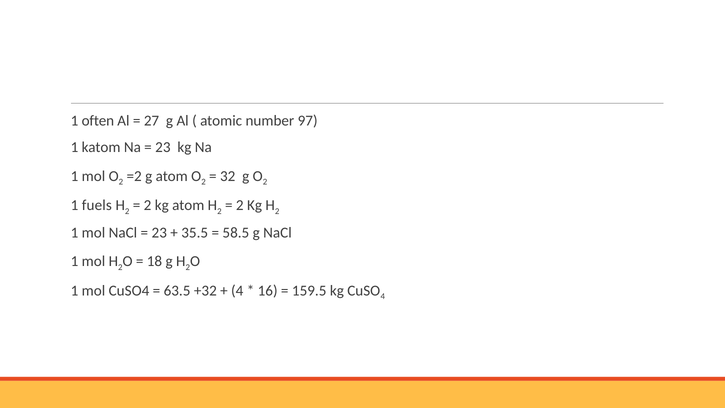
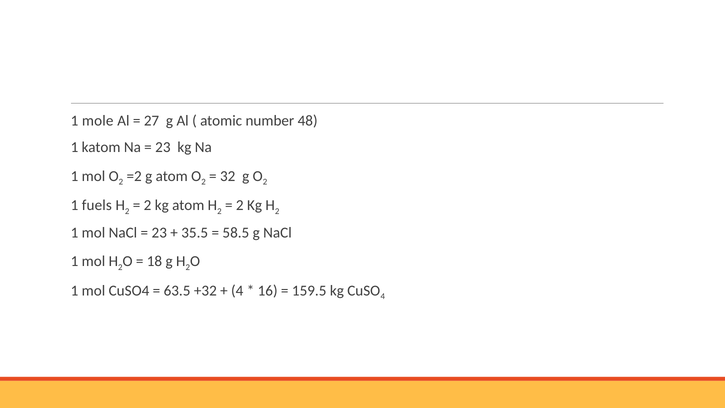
often: often -> mole (98, 121)
97: 97 -> 48 (308, 121)
